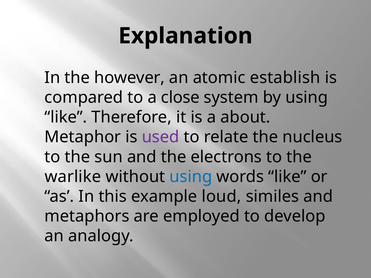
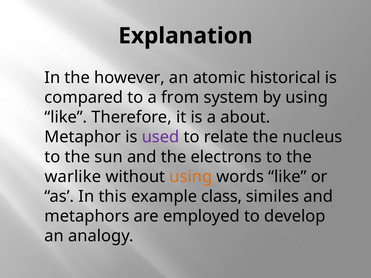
establish: establish -> historical (285, 78)
close: close -> from (180, 98)
using colour: blue -> orange (191, 177)
loud: loud -> class (222, 197)
